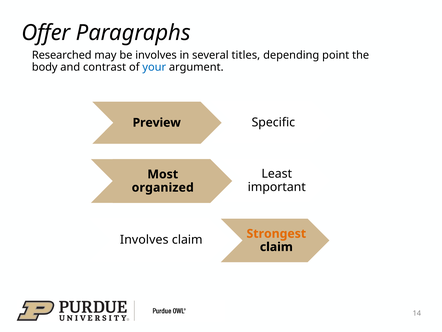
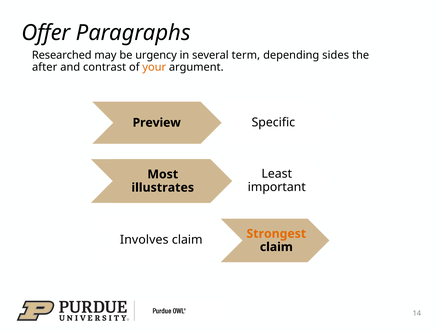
be involves: involves -> urgency (156, 55)
titles: titles -> term (246, 55)
point: point -> sides (336, 55)
body: body -> after (45, 67)
your colour: blue -> orange (154, 67)
organized: organized -> illustrates (163, 187)
